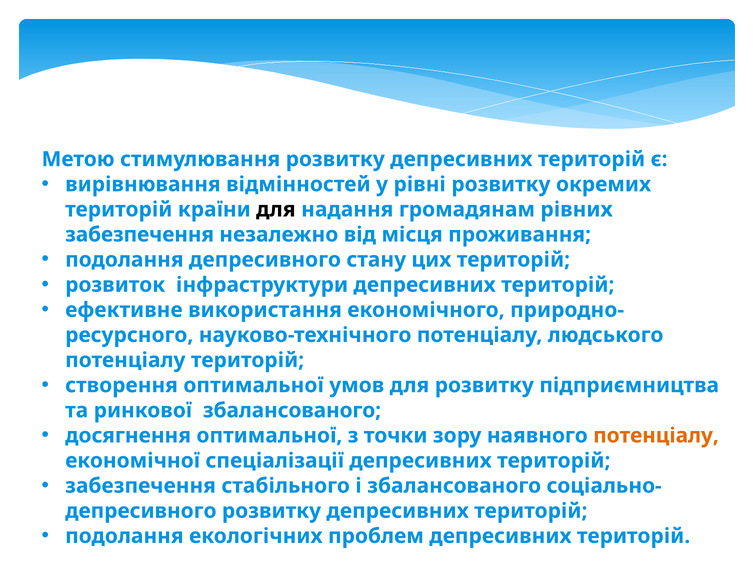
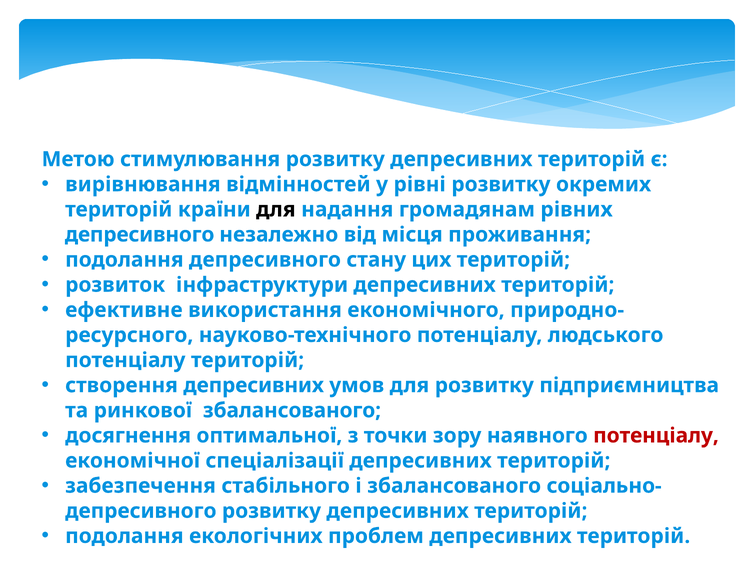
забезпечення: забезпечення -> депресивного (140, 234)
створення оптимальної: оптимальної -> депресивних (254, 385)
потенціалу colour: orange -> red (656, 435)
